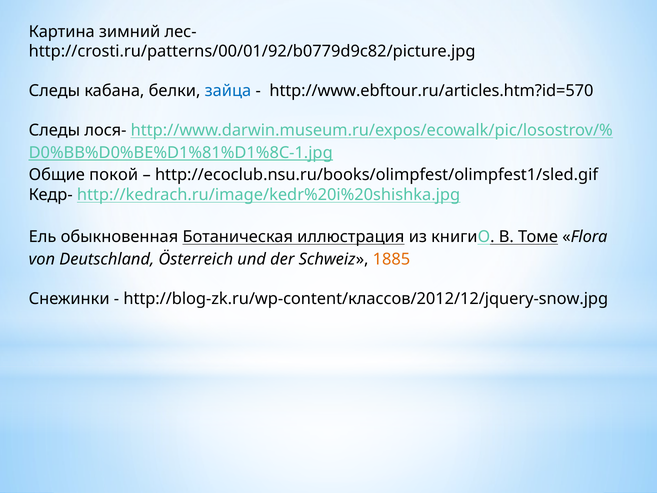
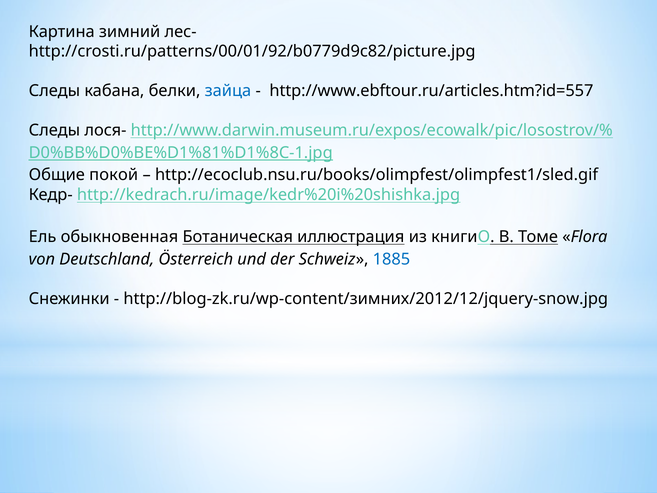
http://www.ebftour.ru/articles.htm?id=570: http://www.ebftour.ru/articles.htm?id=570 -> http://www.ebftour.ru/articles.htm?id=557 (431, 91)
1885 colour: orange -> blue (391, 259)
http://blog-zk.ru/wp-content/классов/2012/12/jquery-snow.jpg: http://blog-zk.ru/wp-content/классов/2012/12/jquery-snow.jpg -> http://blog-zk.ru/wp-content/зимних/2012/12/jquery-snow.jpg (366, 298)
